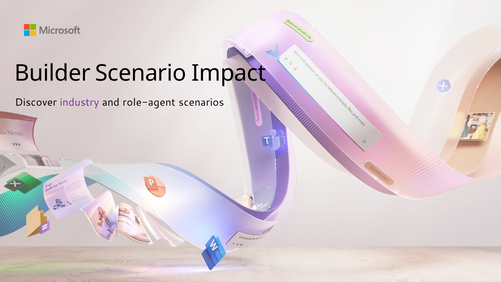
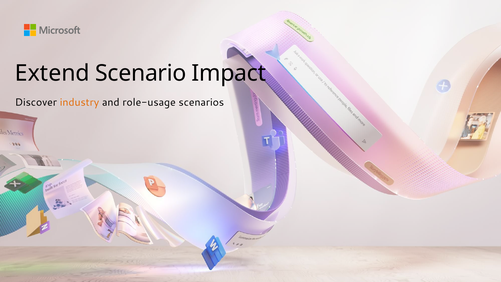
Builder: Builder -> Extend (52, 73)
industry colour: purple -> orange (79, 102)
role-agent: role-agent -> role-usage (149, 102)
